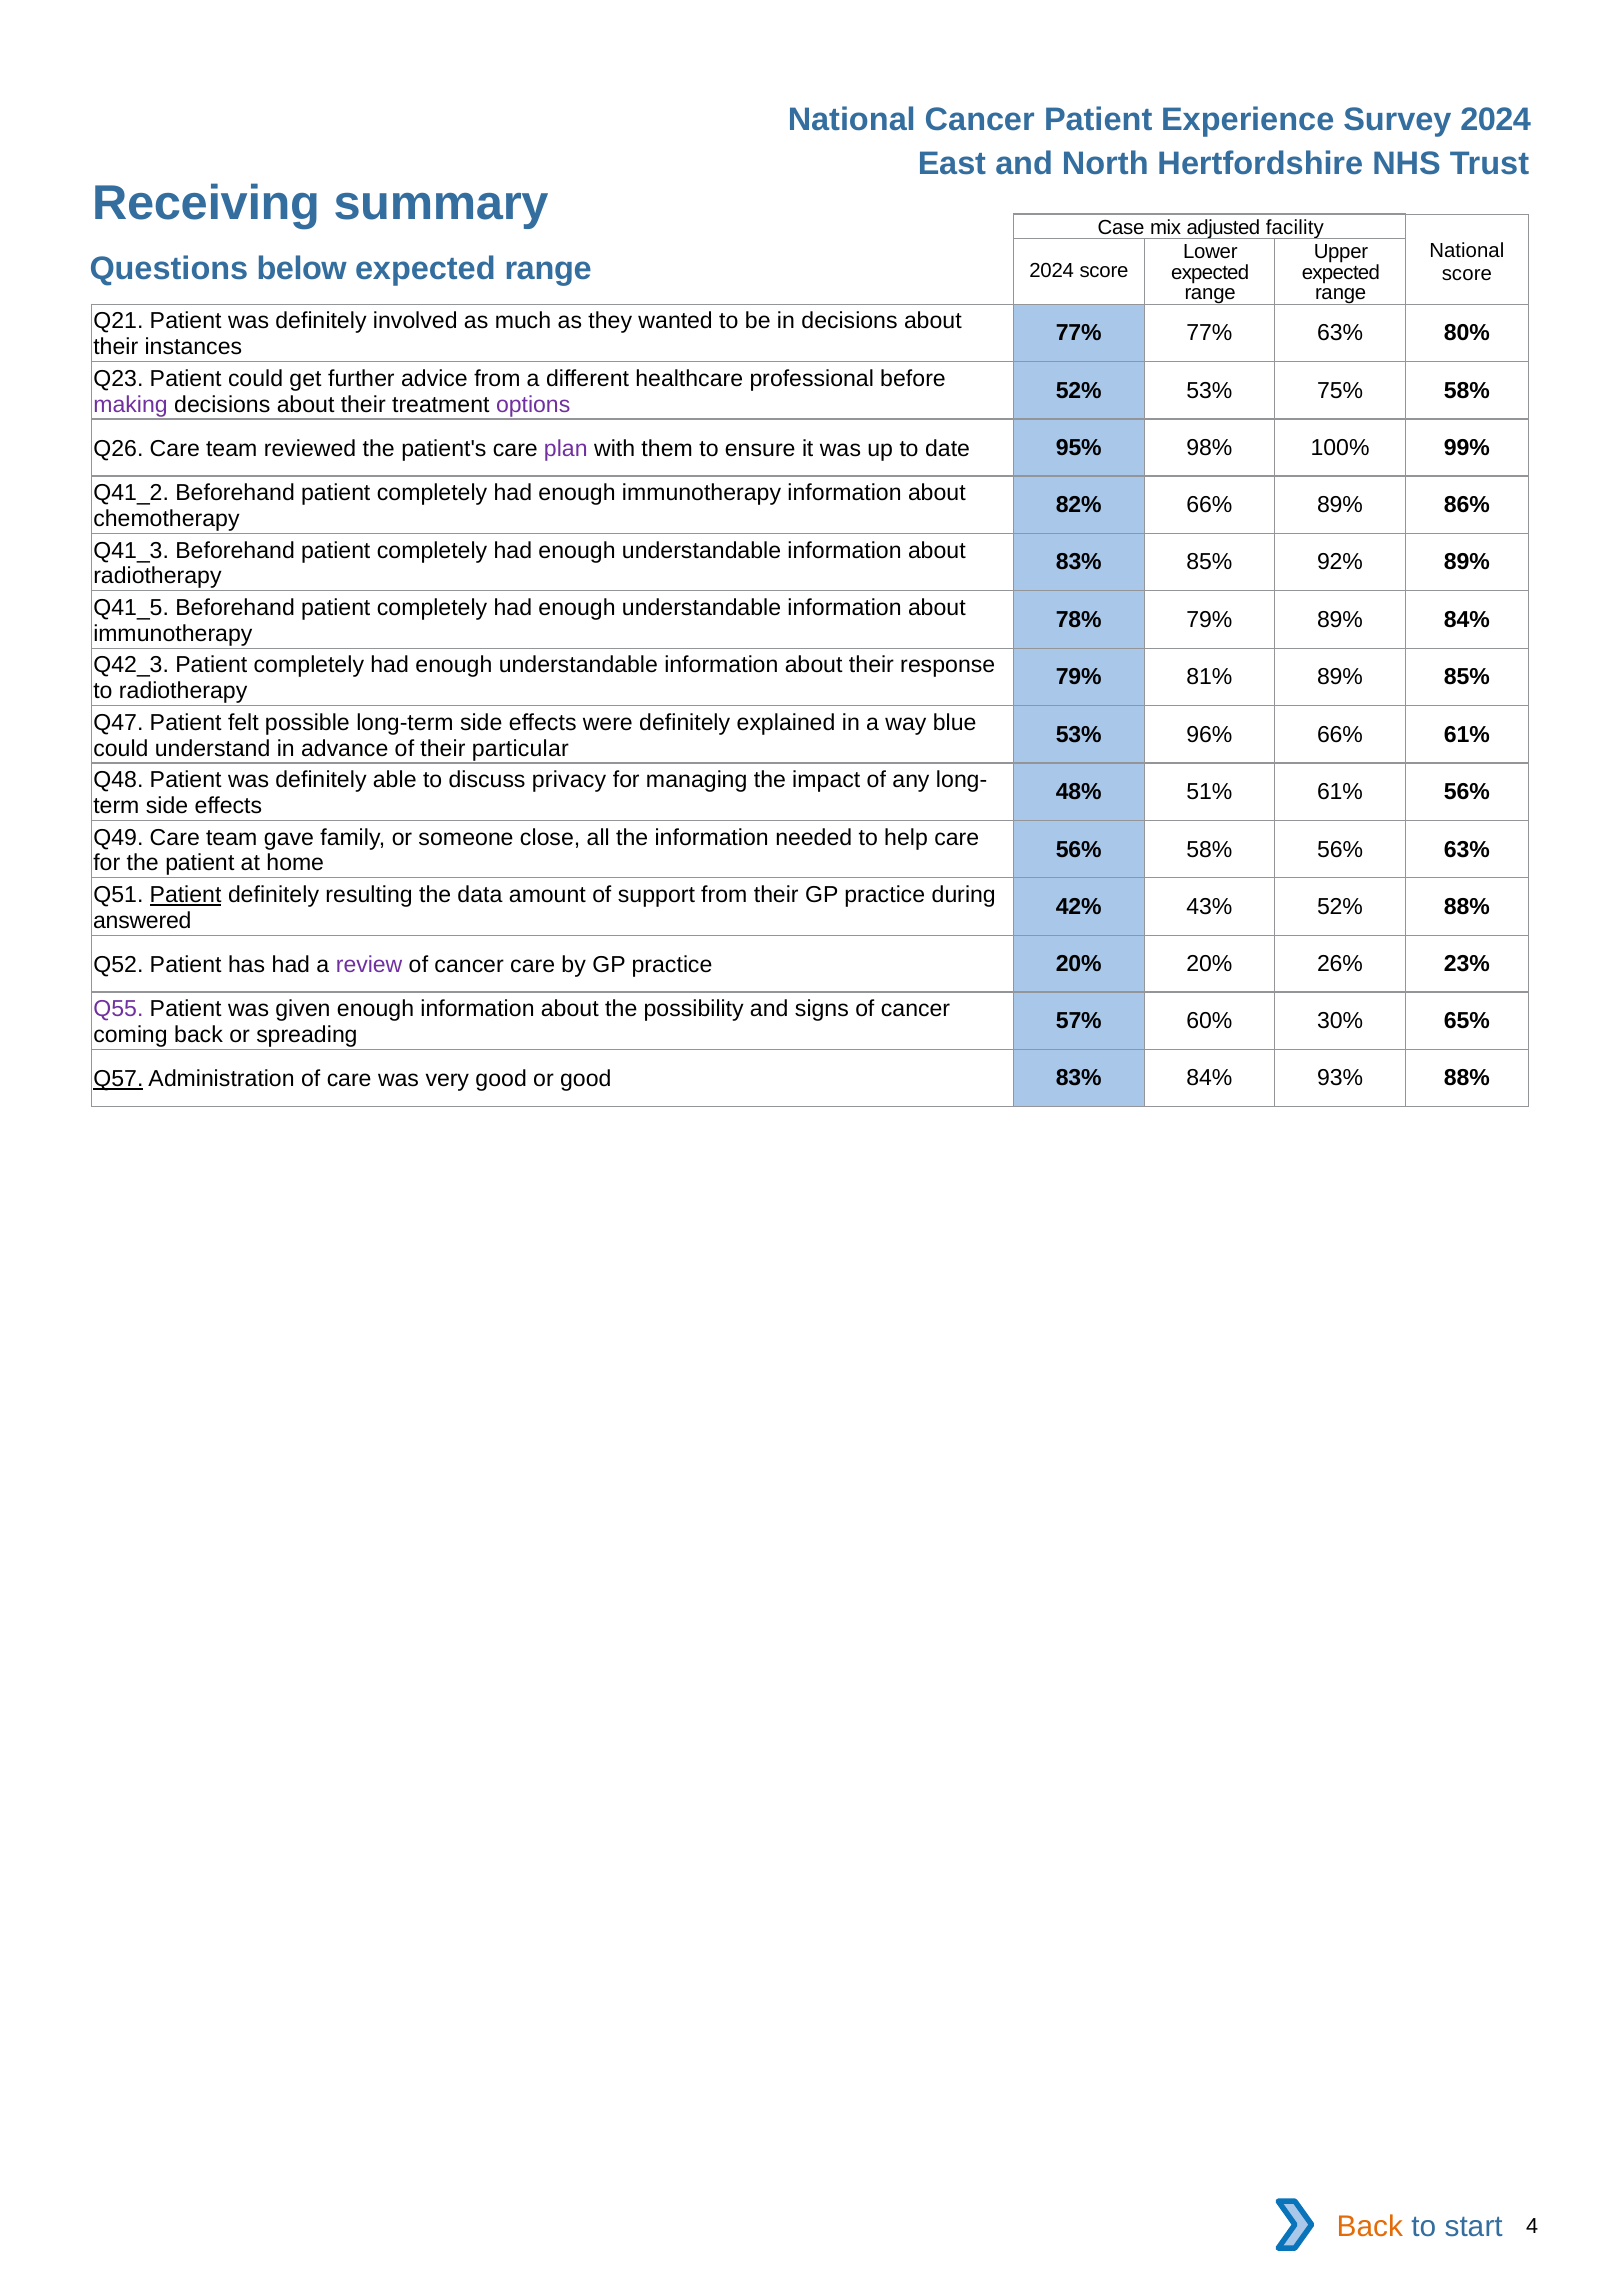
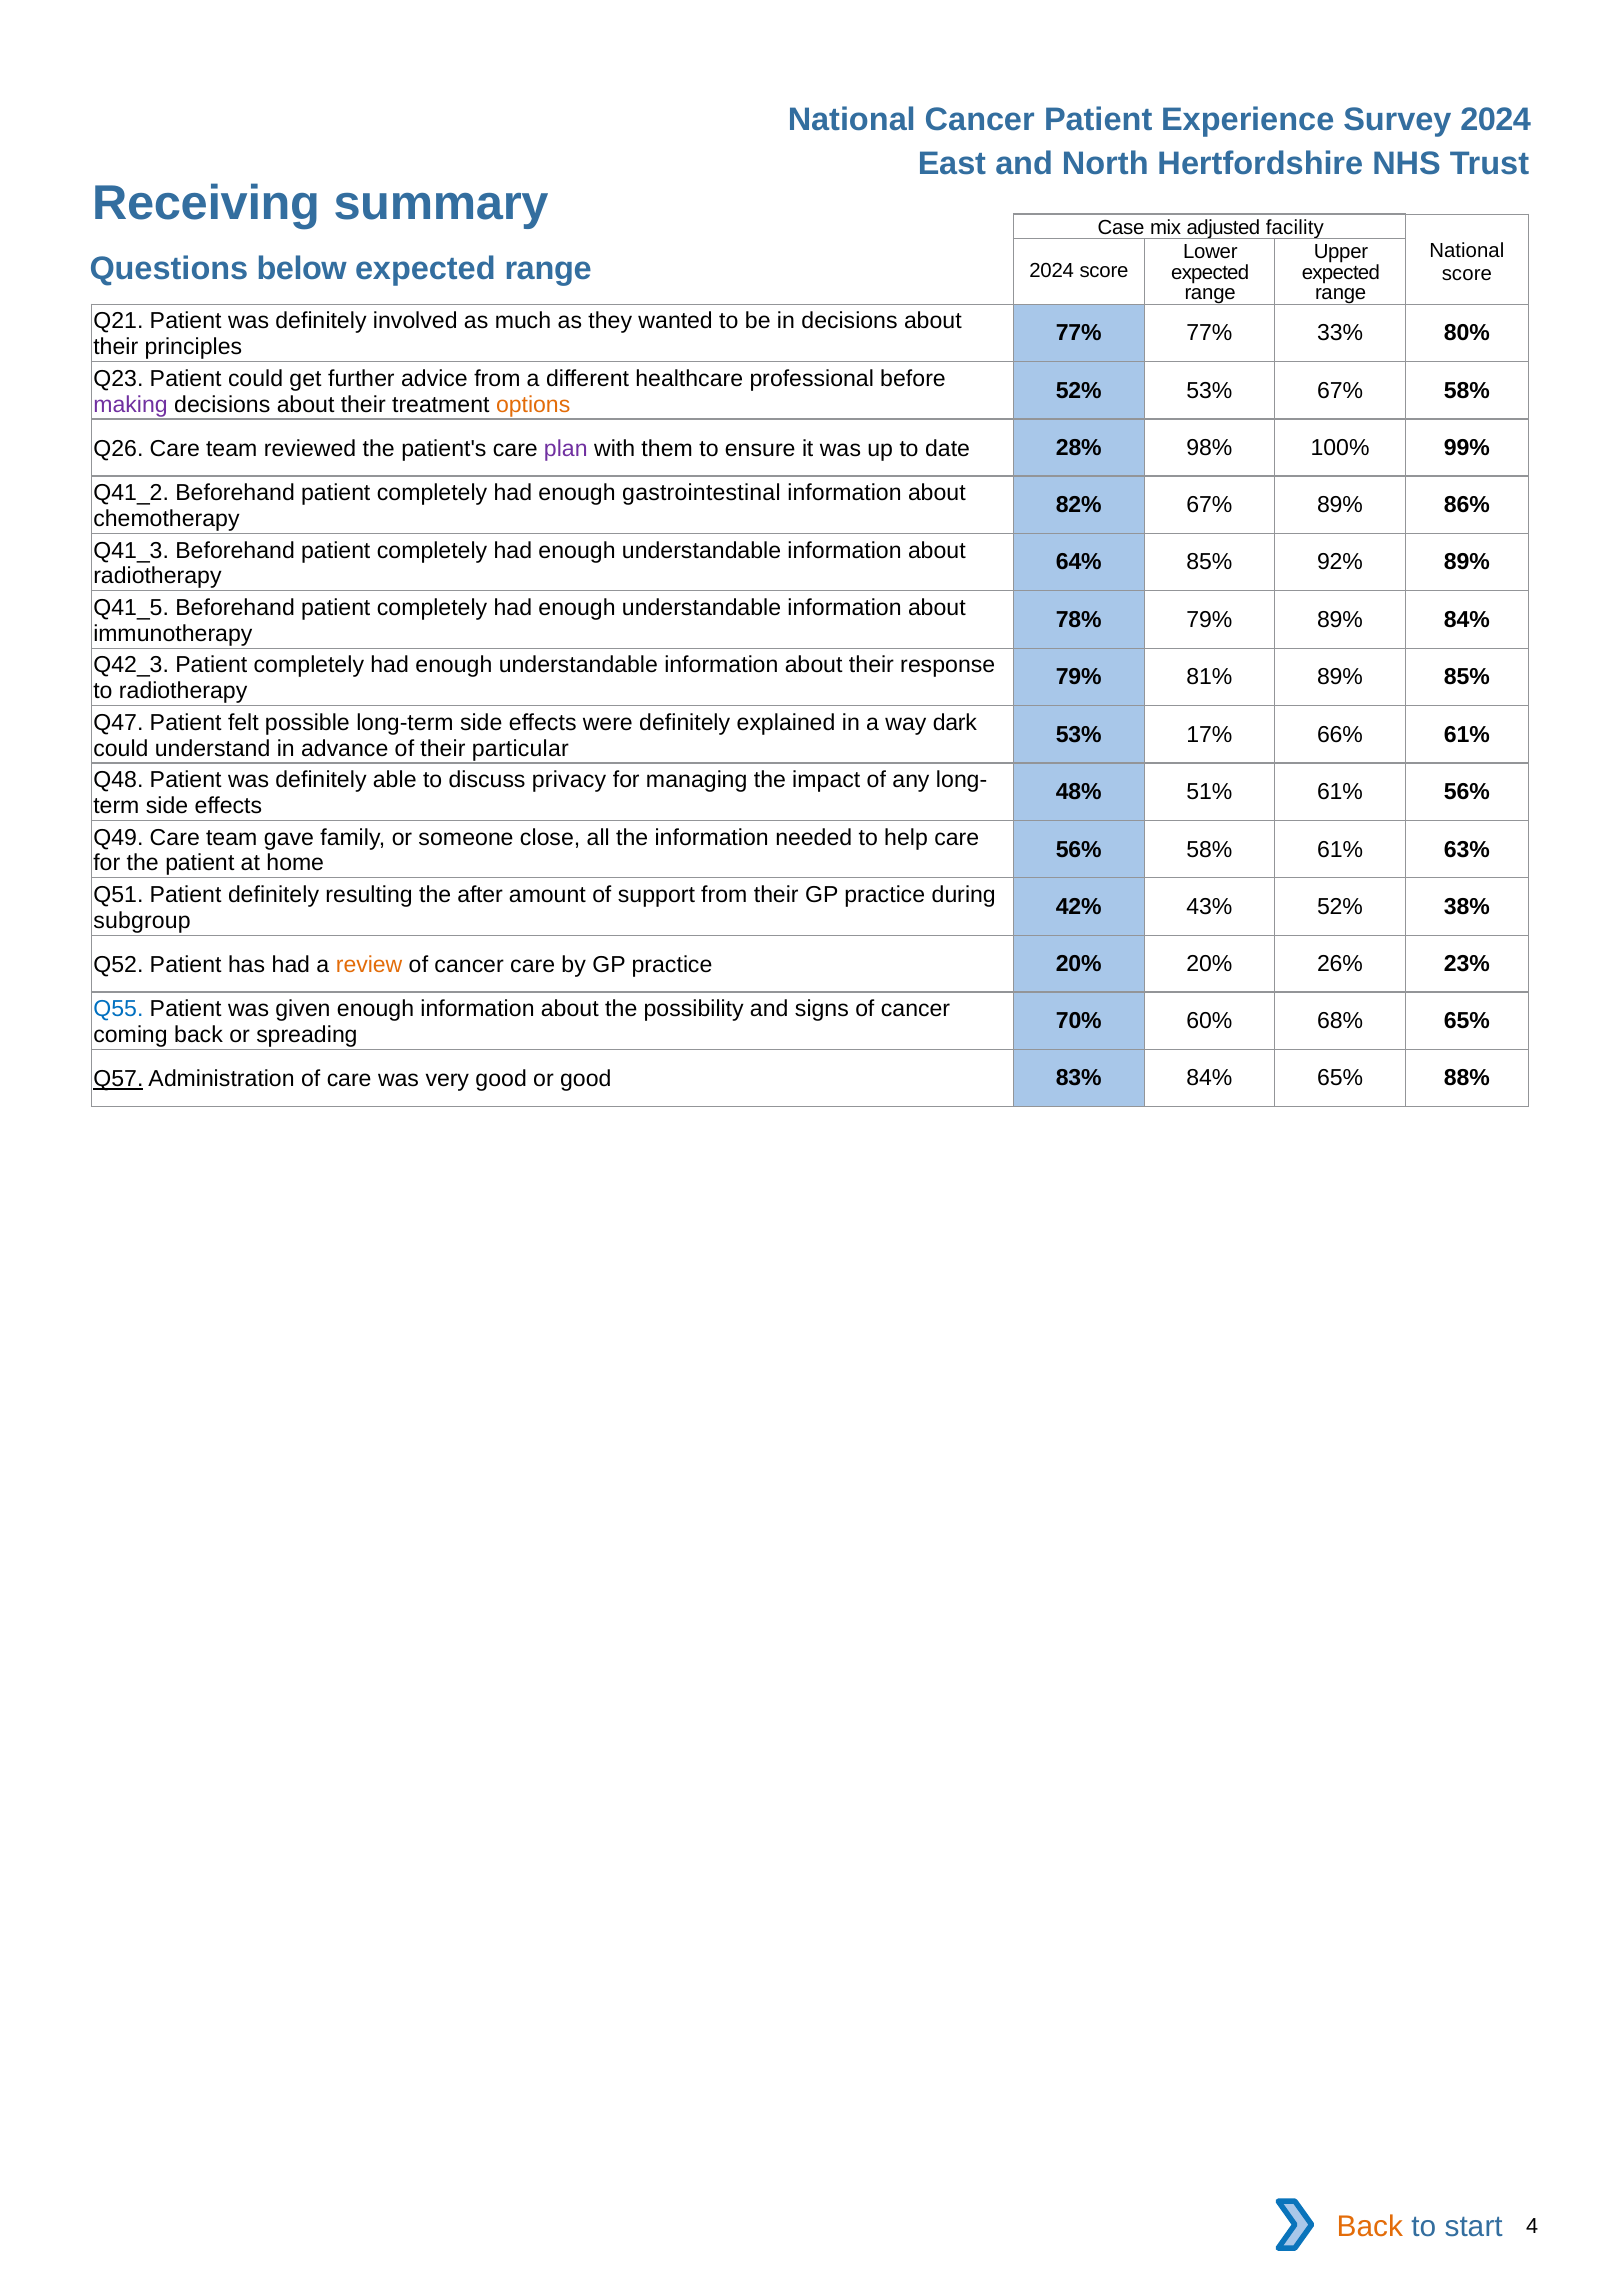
77% 63%: 63% -> 33% (1340, 333)
instances: instances -> principles (193, 347)
53% 75%: 75% -> 67% (1340, 391)
options colour: purple -> orange (533, 404)
95%: 95% -> 28% (1079, 448)
enough immunotherapy: immunotherapy -> gastrointestinal (701, 493)
82% 66%: 66% -> 67% (1209, 505)
83%: 83% -> 64% (1079, 562)
blue: blue -> dark (955, 723)
96%: 96% -> 17% (1209, 734)
58% 56%: 56% -> 61% (1340, 849)
Patient underline: present -> none (186, 895)
data: data -> after (480, 895)
52% 88%: 88% -> 38% (1467, 907)
answered: answered -> subgroup (142, 921)
review colour: purple -> orange (369, 965)
Q55 colour: purple -> blue (118, 1009)
57%: 57% -> 70% (1079, 1021)
30%: 30% -> 68% (1340, 1021)
84% 93%: 93% -> 65% (1340, 1078)
